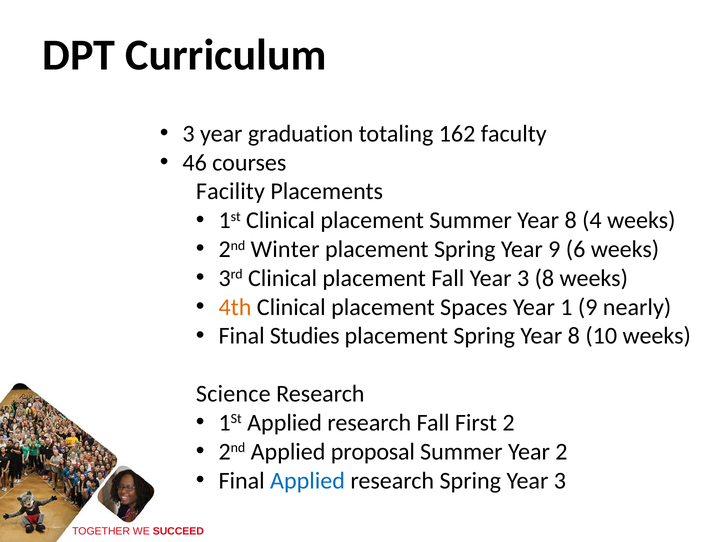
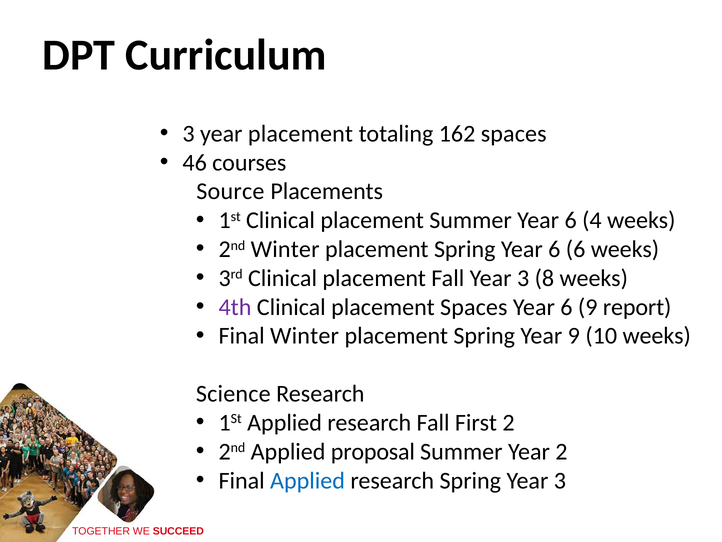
year graduation: graduation -> placement (300, 134)
162 faculty: faculty -> spaces (514, 134)
Facility: Facility -> Source (230, 191)
Summer Year 8: 8 -> 6 (571, 220)
Spring Year 9: 9 -> 6 (554, 249)
4th colour: orange -> purple (235, 307)
1: 1 -> 6 (566, 307)
nearly: nearly -> report (637, 307)
Final Studies: Studies -> Winter (304, 336)
Spring Year 8: 8 -> 9 (574, 336)
